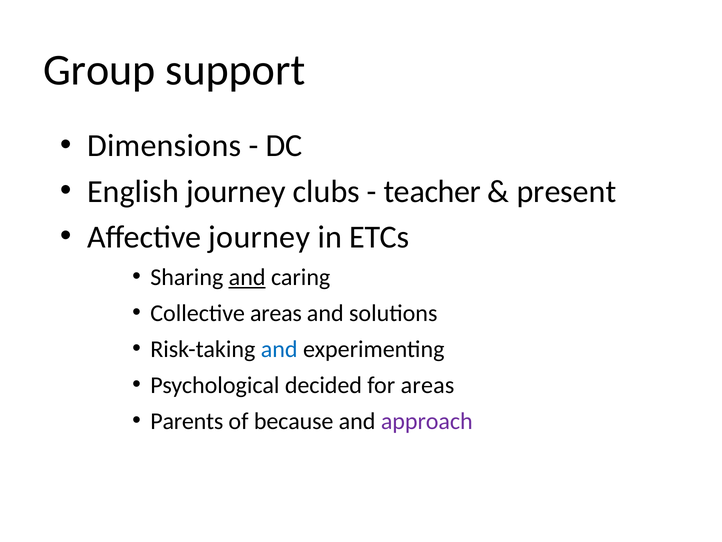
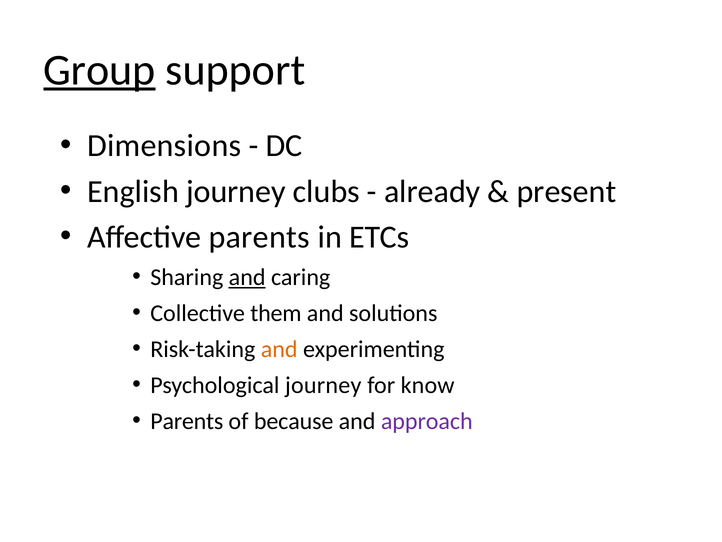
Group underline: none -> present (99, 70)
teacher: teacher -> already (432, 191)
Affective journey: journey -> parents (259, 237)
Collective areas: areas -> them (276, 313)
and colour: blue -> orange (279, 349)
Psychological decided: decided -> journey (323, 385)
for areas: areas -> know (428, 385)
